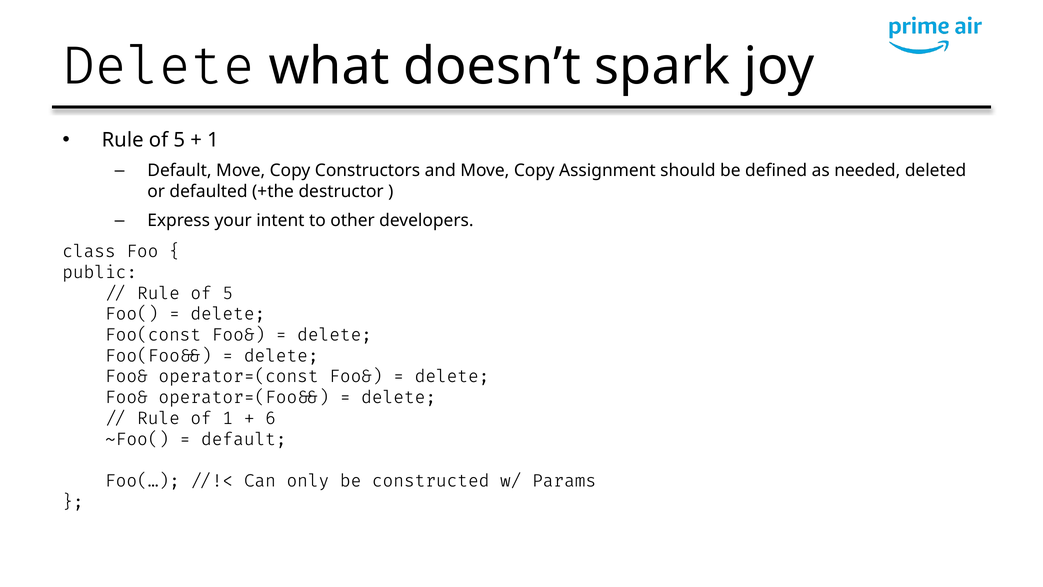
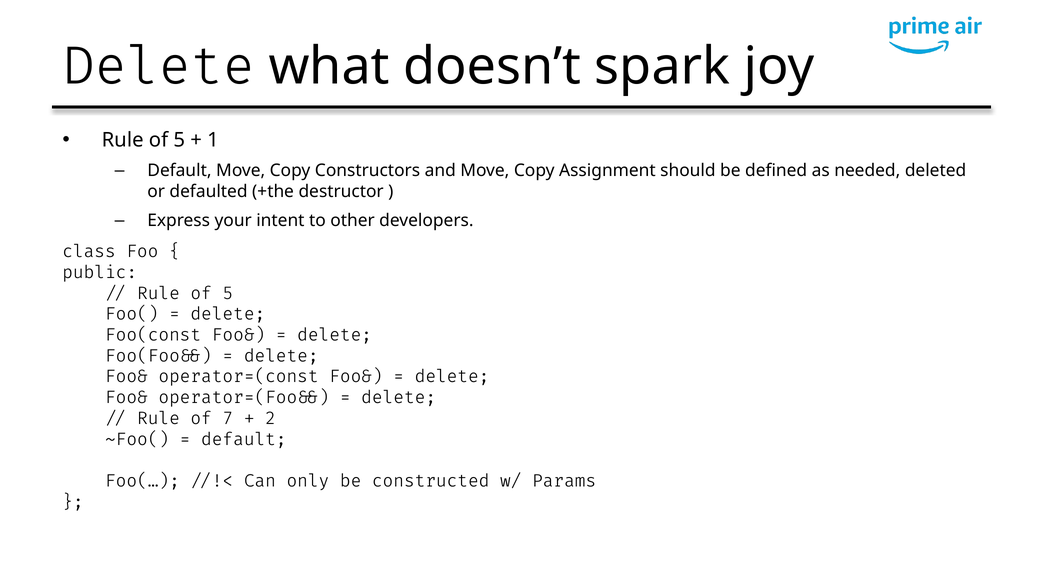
of 1: 1 -> 7 (228, 418)
6: 6 -> 2 (271, 418)
